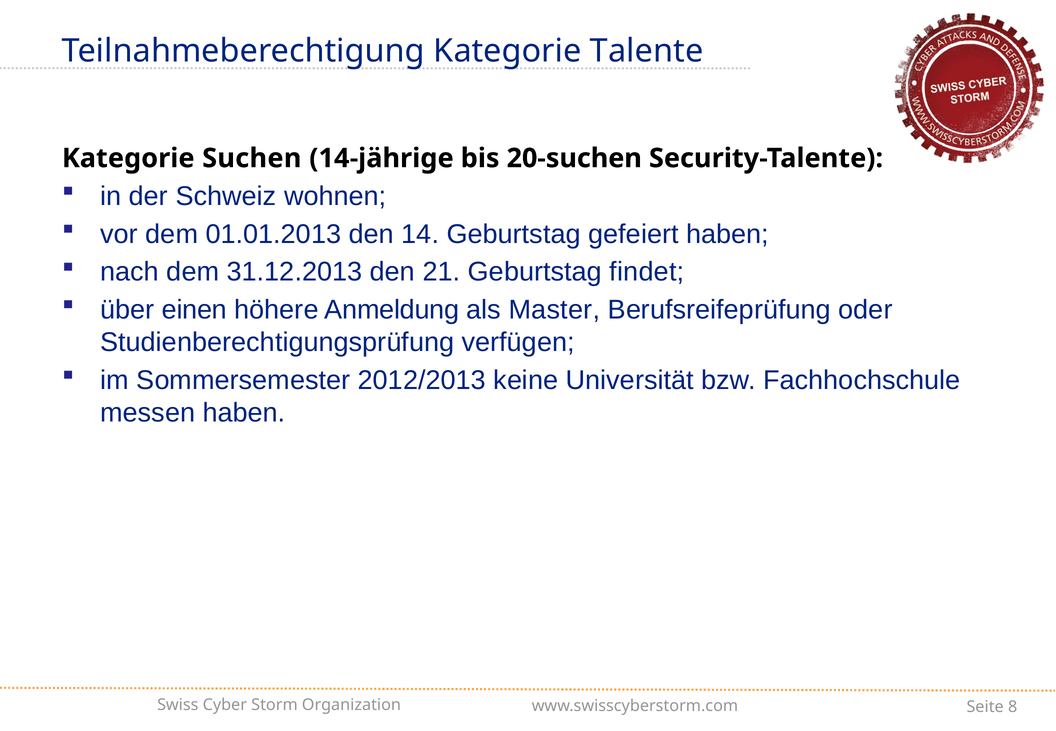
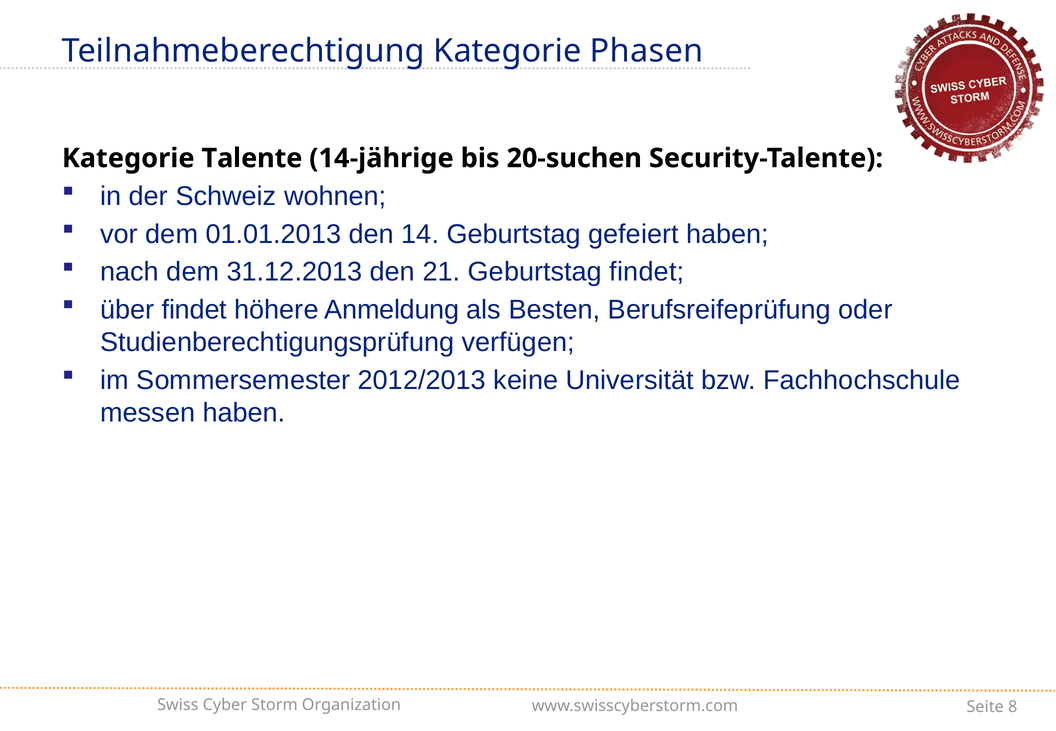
Talente: Talente -> Phasen (647, 51)
Suchen: Suchen -> Talente (252, 158)
über einen: einen -> findet (194, 310)
Master: Master -> Besten (554, 310)
